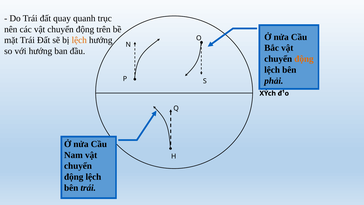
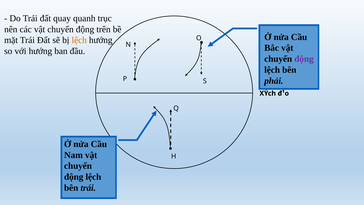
động colour: orange -> purple (304, 59)
